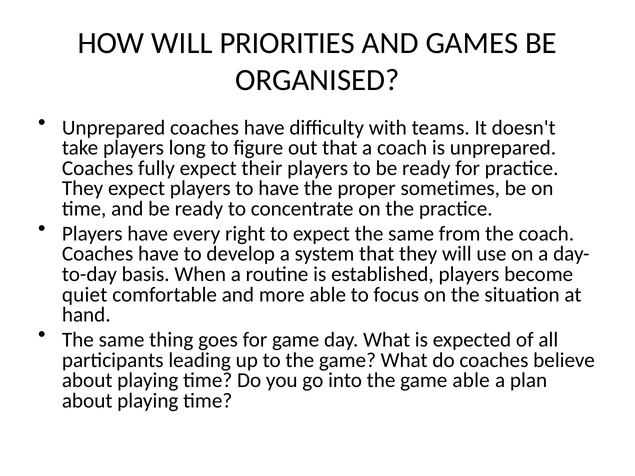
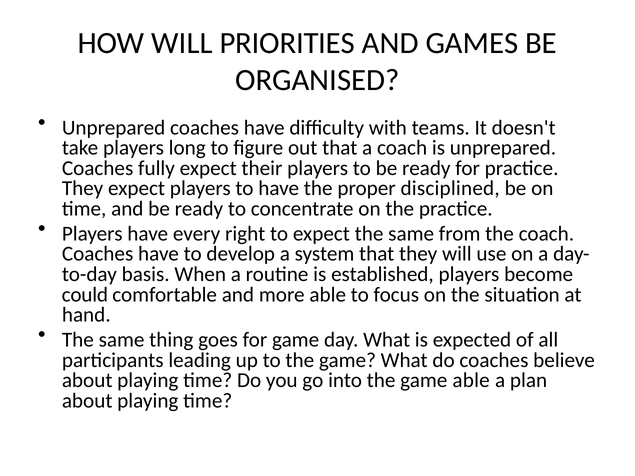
sometimes: sometimes -> disciplined (450, 189)
quiet: quiet -> could (85, 295)
